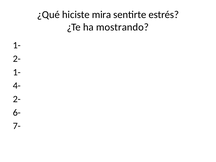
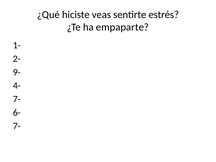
mira: mira -> veas (101, 15)
mostrando: mostrando -> empaparte (122, 27)
1-: 1- -> 9- (17, 72)
2-: 2- -> 7- (17, 99)
